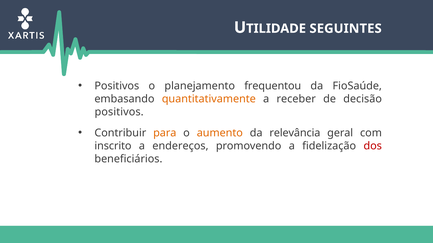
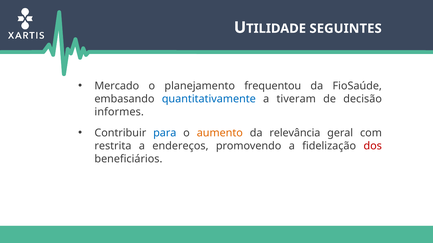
Positivos: Positivos -> Mercado (117, 86)
quantitativamente colour: orange -> blue (209, 99)
receber: receber -> tiveram (296, 99)
positivos: positivos -> informes (119, 112)
para colour: orange -> blue (165, 133)
inscrito: inscrito -> restrita (113, 146)
